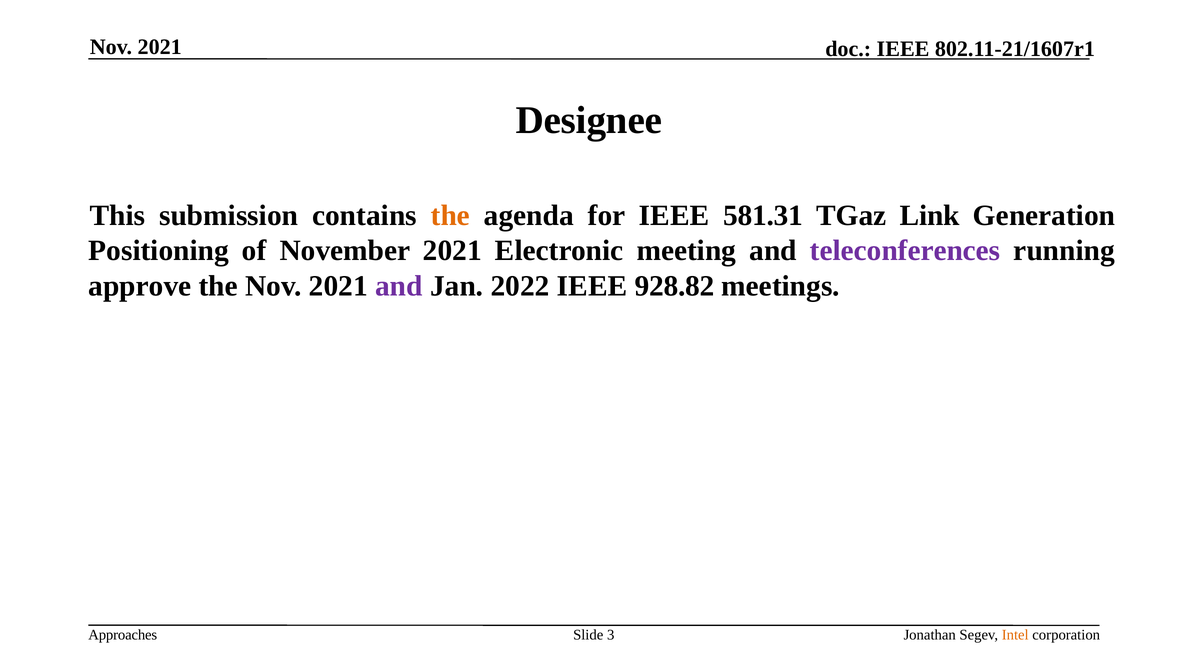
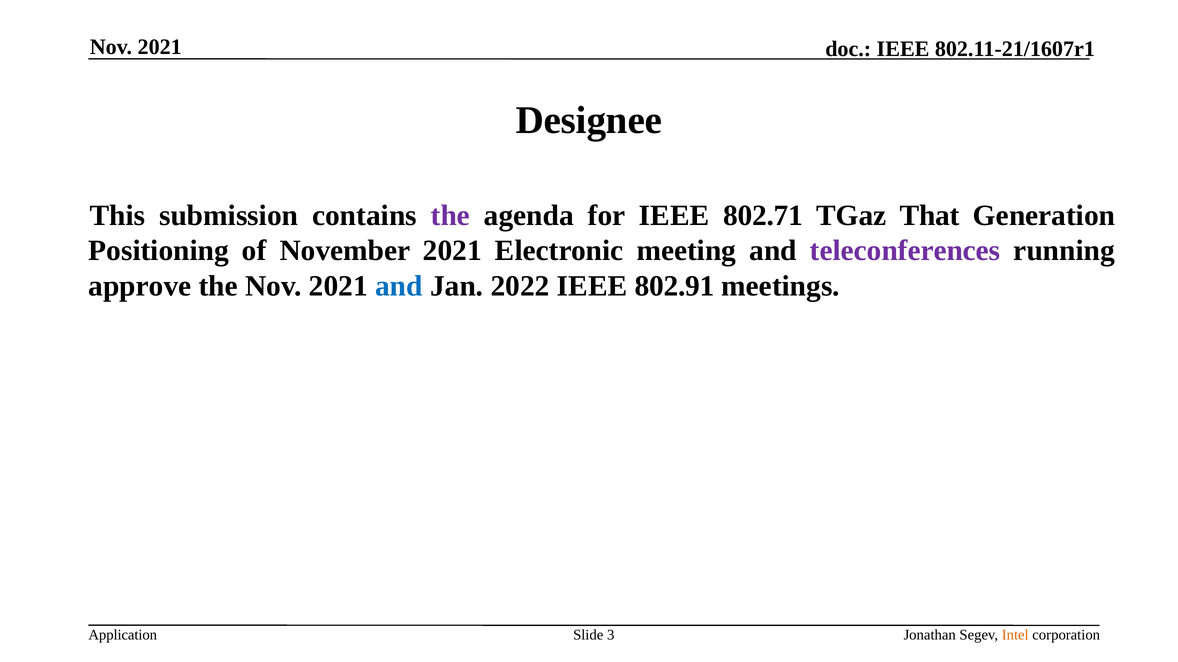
the colour: orange -> purple (450, 216)
581.31: 581.31 -> 802.71 (763, 216)
Link: Link -> That (930, 216)
and colour: purple -> blue (399, 286)
928.82: 928.82 -> 802.91 (674, 286)
Approaches: Approaches -> Application (123, 635)
